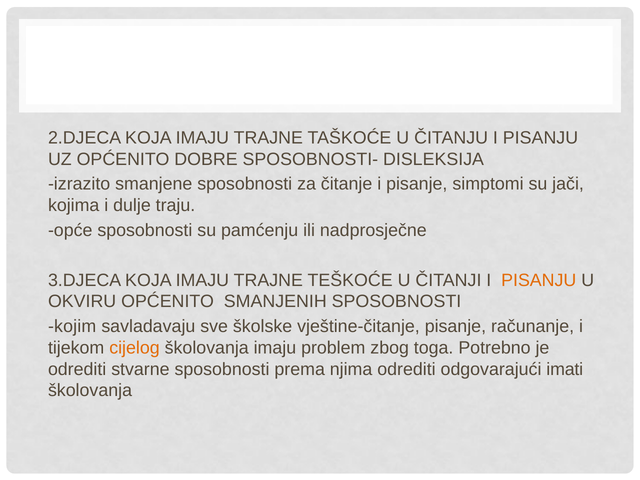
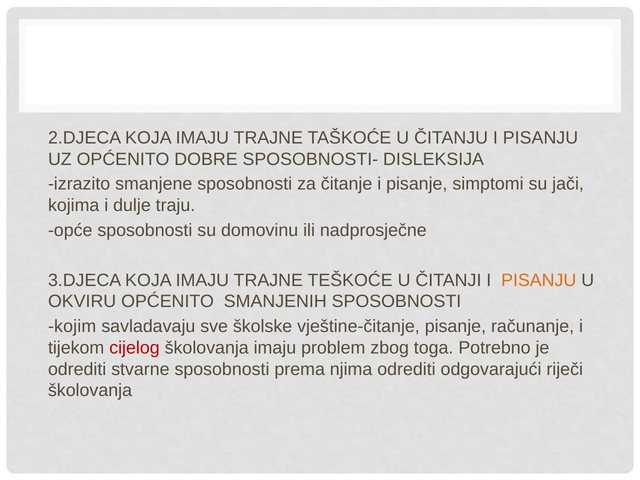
pamćenju: pamćenju -> domovinu (260, 230)
cijelog colour: orange -> red (134, 348)
imati: imati -> riječi (565, 369)
